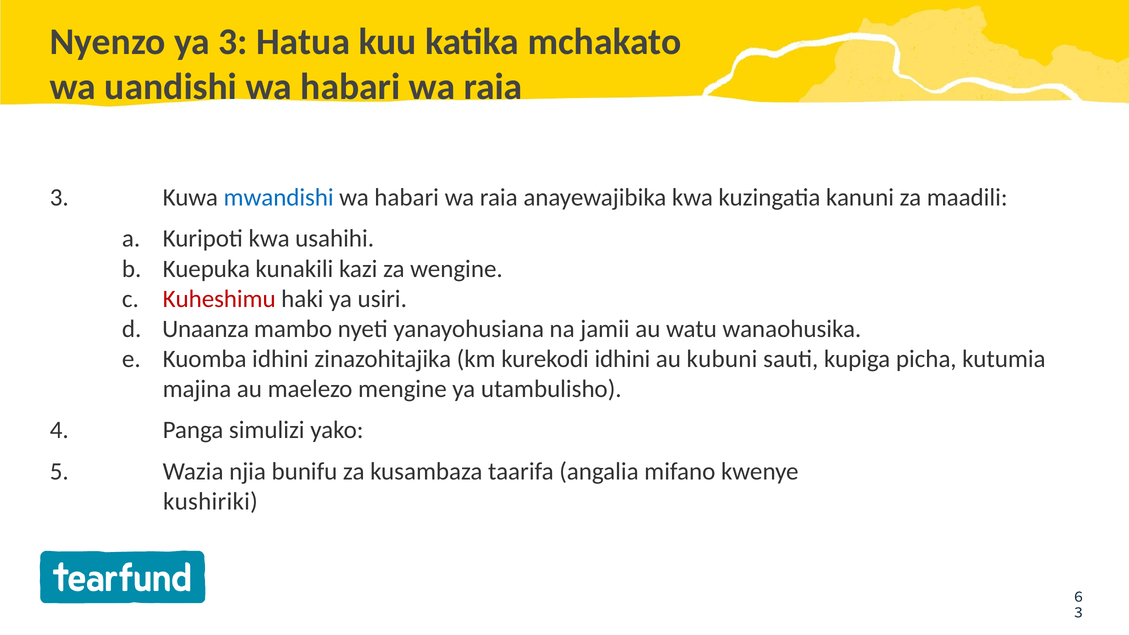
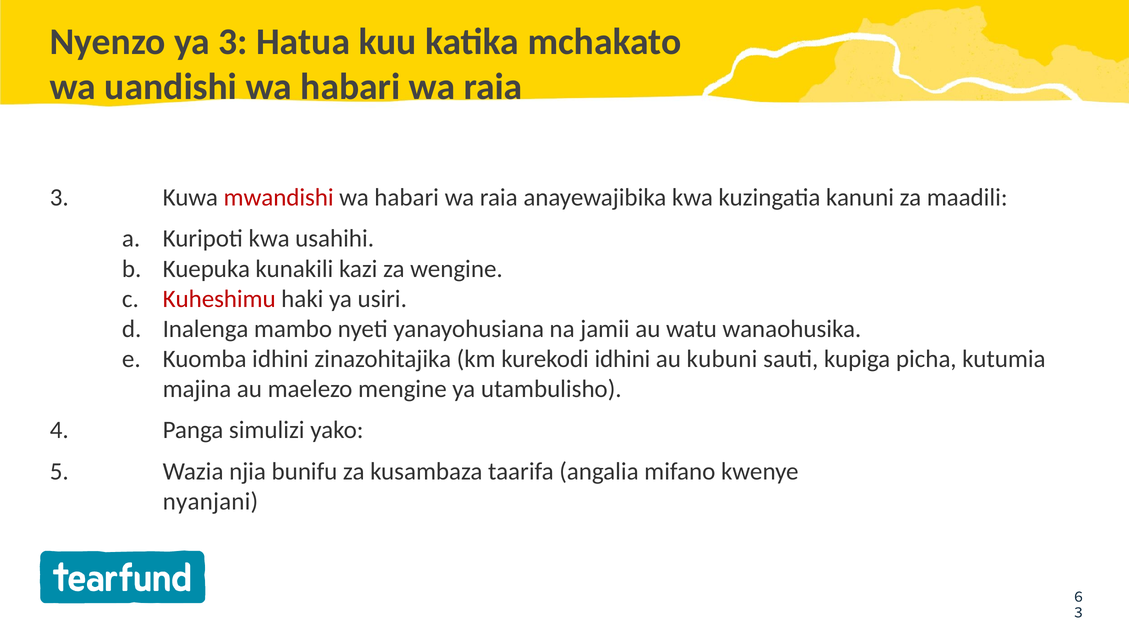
mwandishi colour: blue -> red (279, 198)
Unaanza: Unaanza -> Inalenga (206, 329)
kushiriki: kushiriki -> nyanjani (210, 501)
